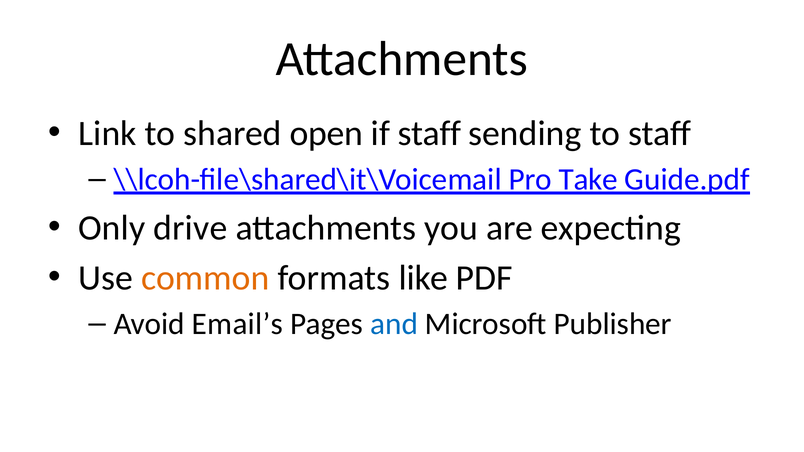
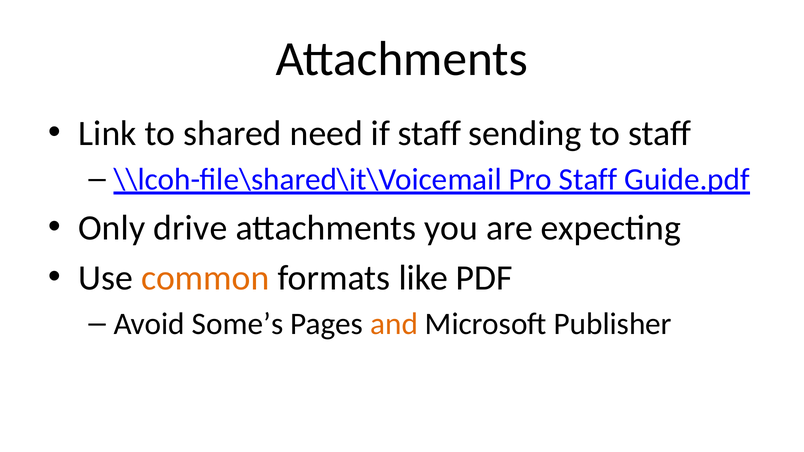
open: open -> need (326, 133)
Pro Take: Take -> Staff (588, 180)
Email’s: Email’s -> Some’s (238, 324)
and colour: blue -> orange (394, 324)
